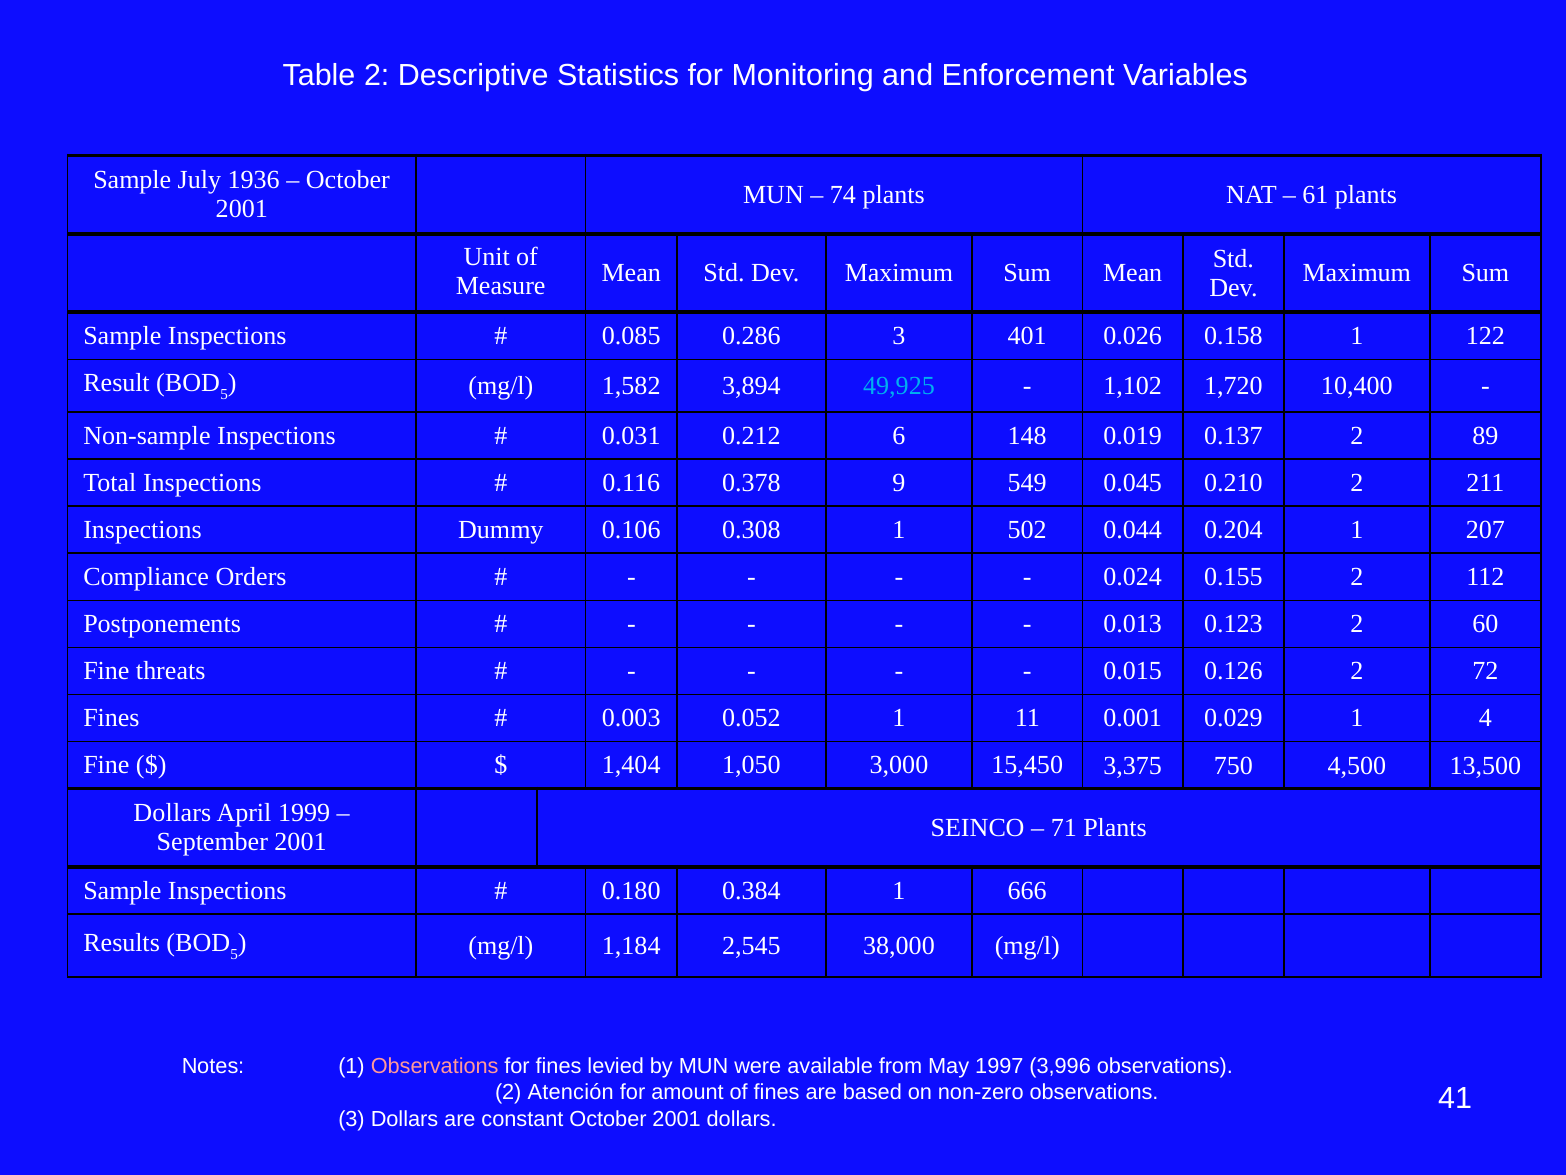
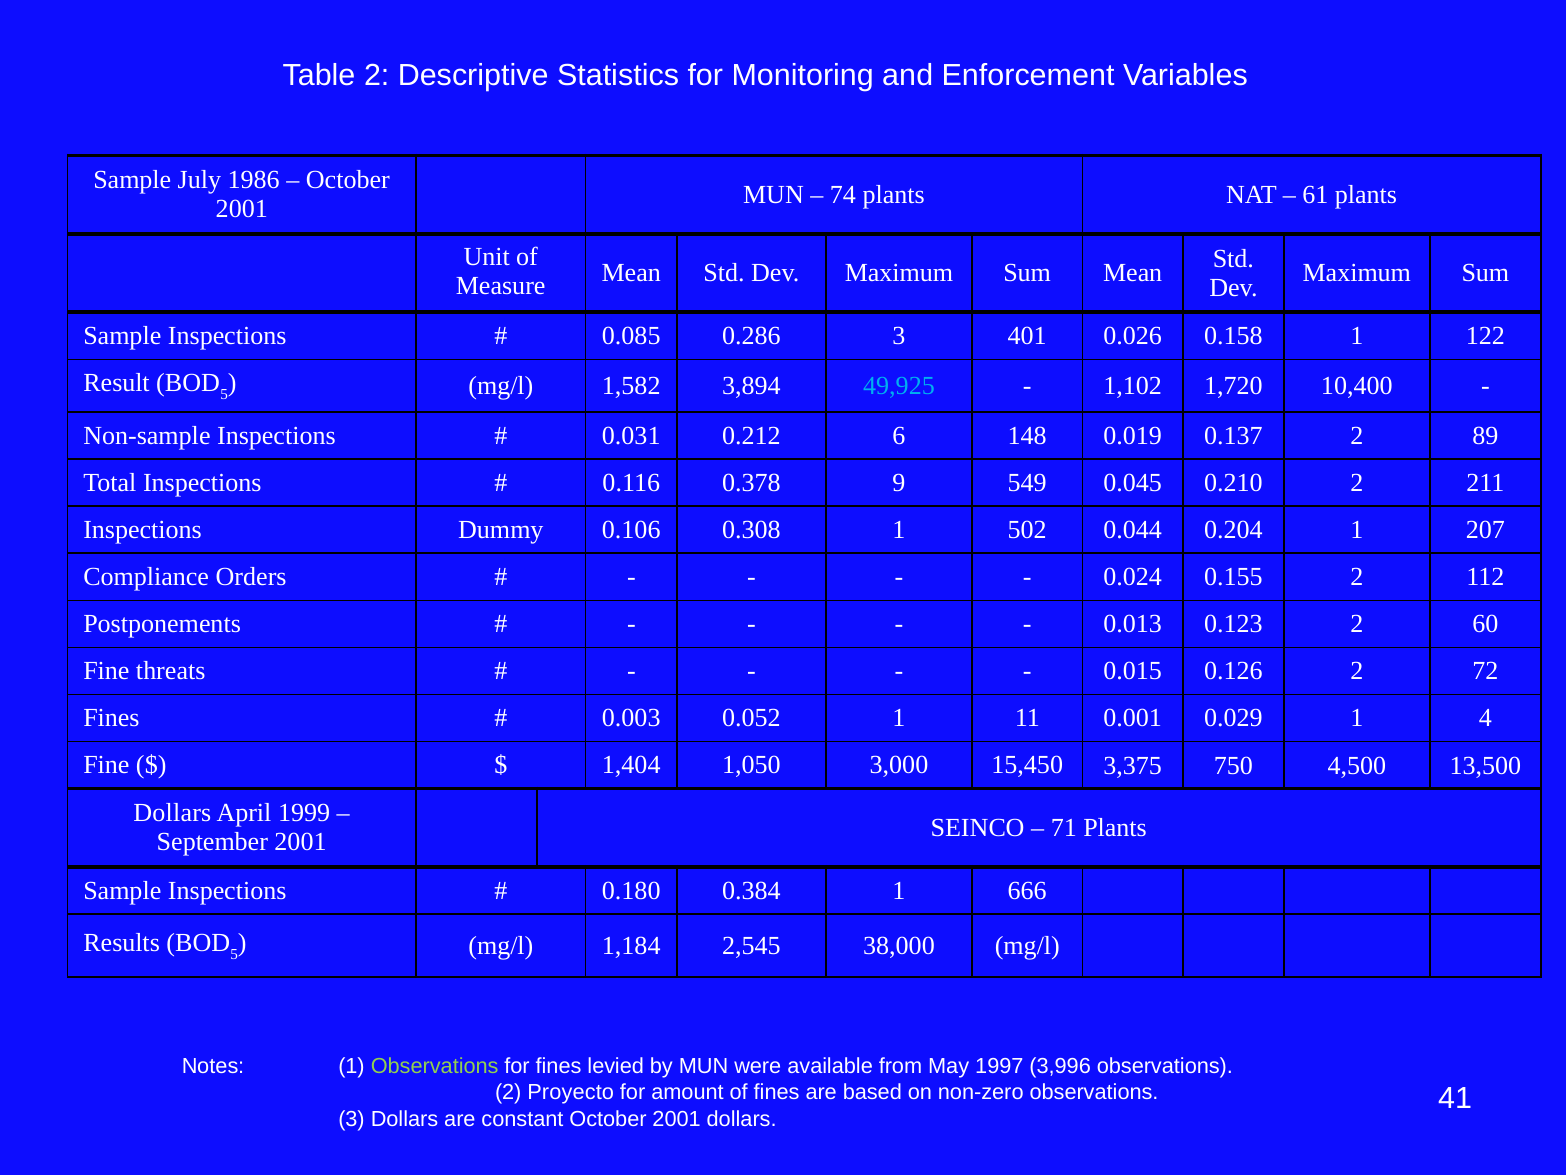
1936: 1936 -> 1986 (254, 180)
Observations colour: pink -> light green (435, 1066)
Atención: Atención -> Proyecto (571, 1092)
